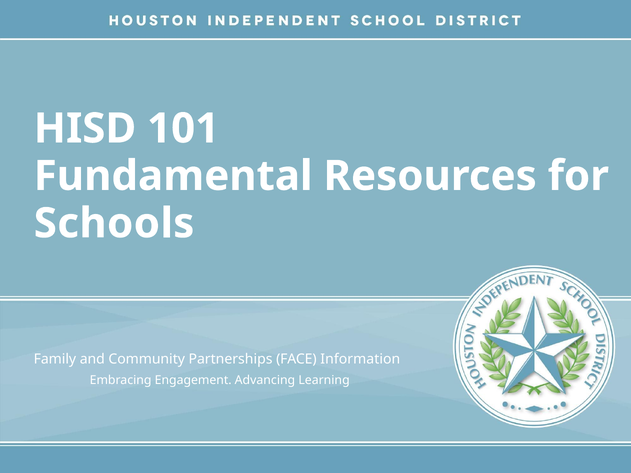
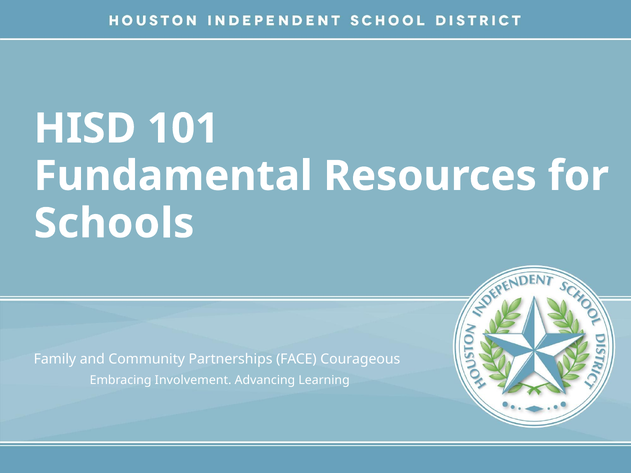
Information: Information -> Courageous (360, 359)
Engagement: Engagement -> Involvement (193, 380)
